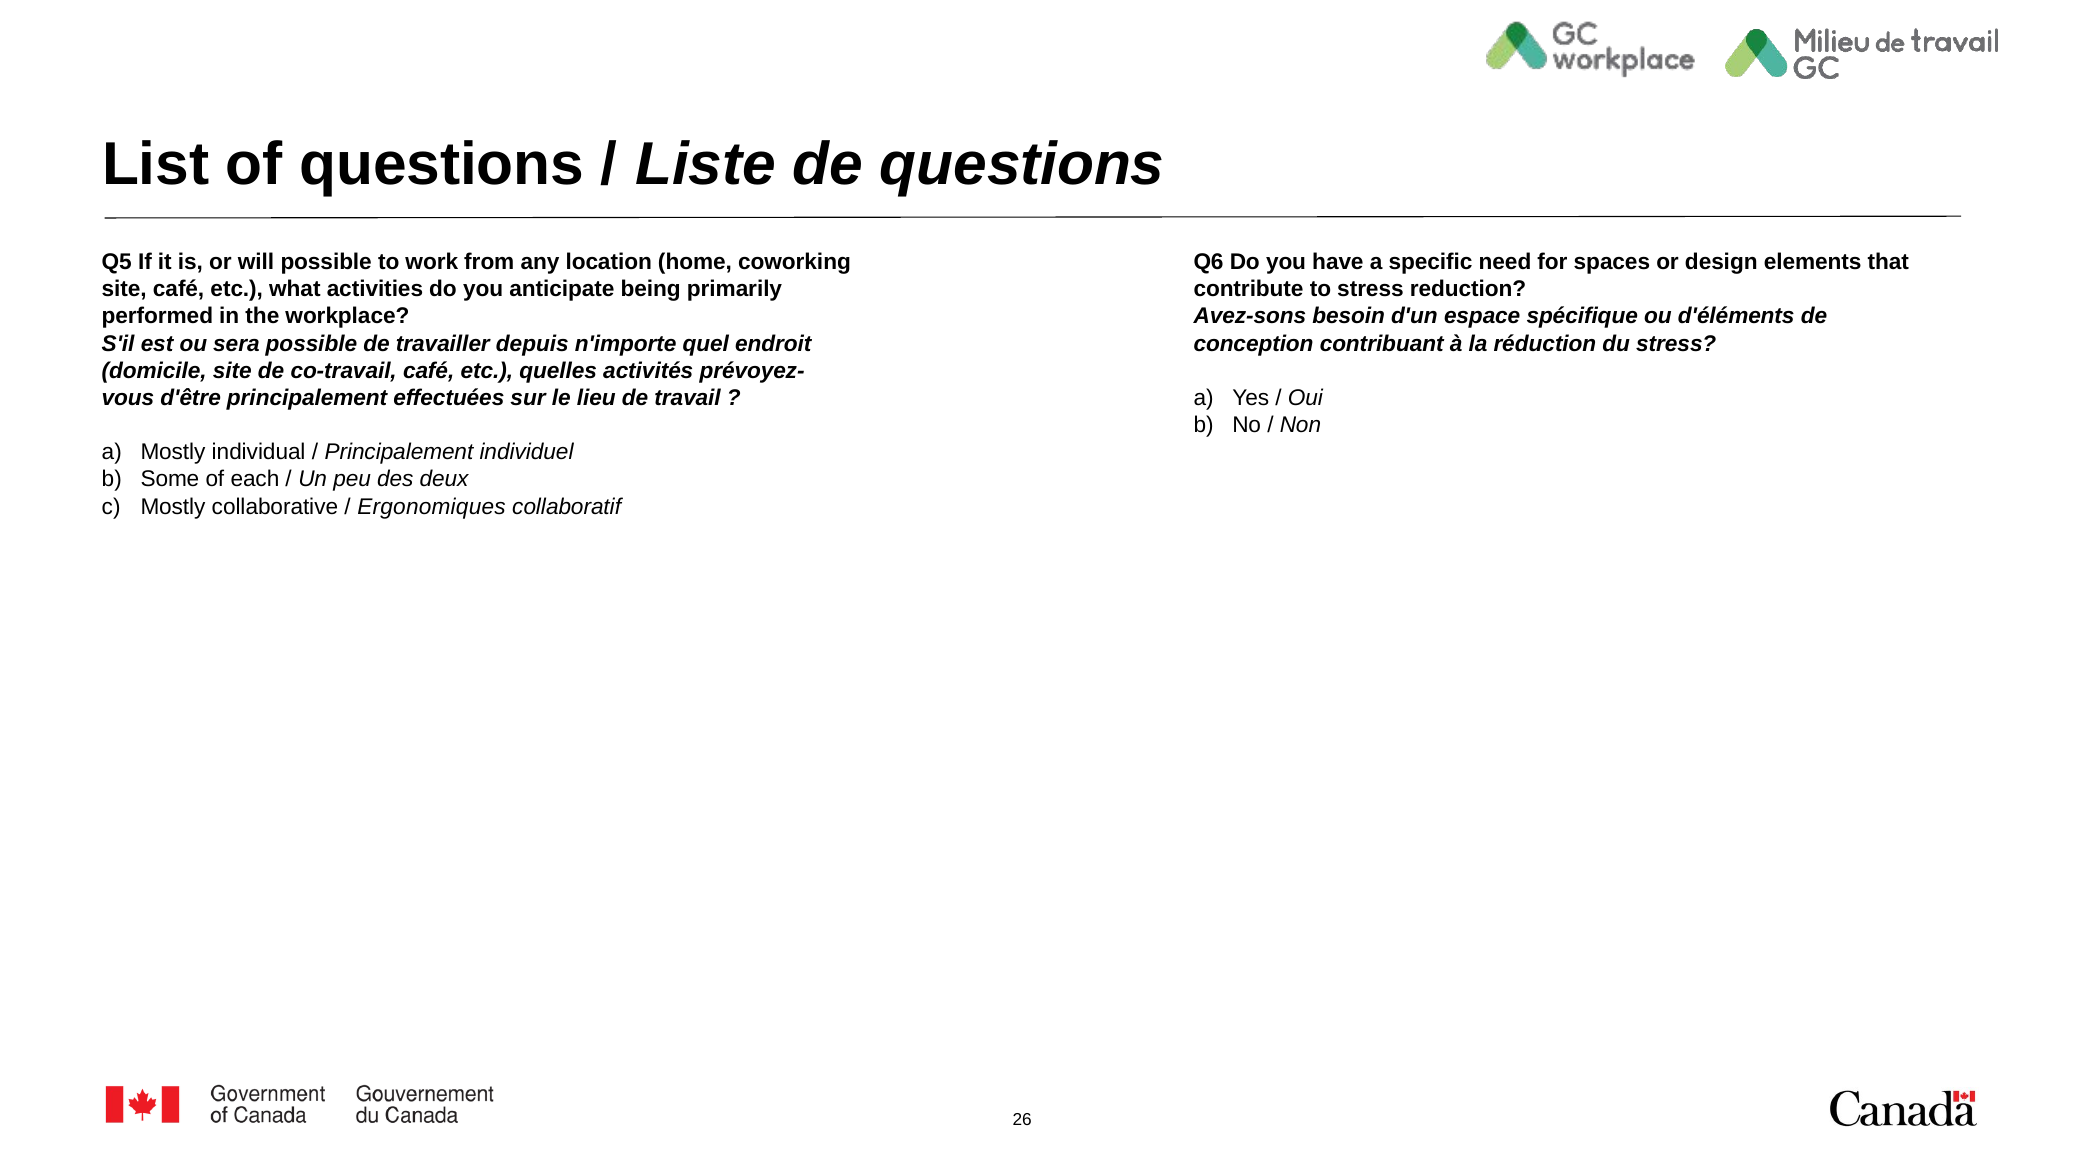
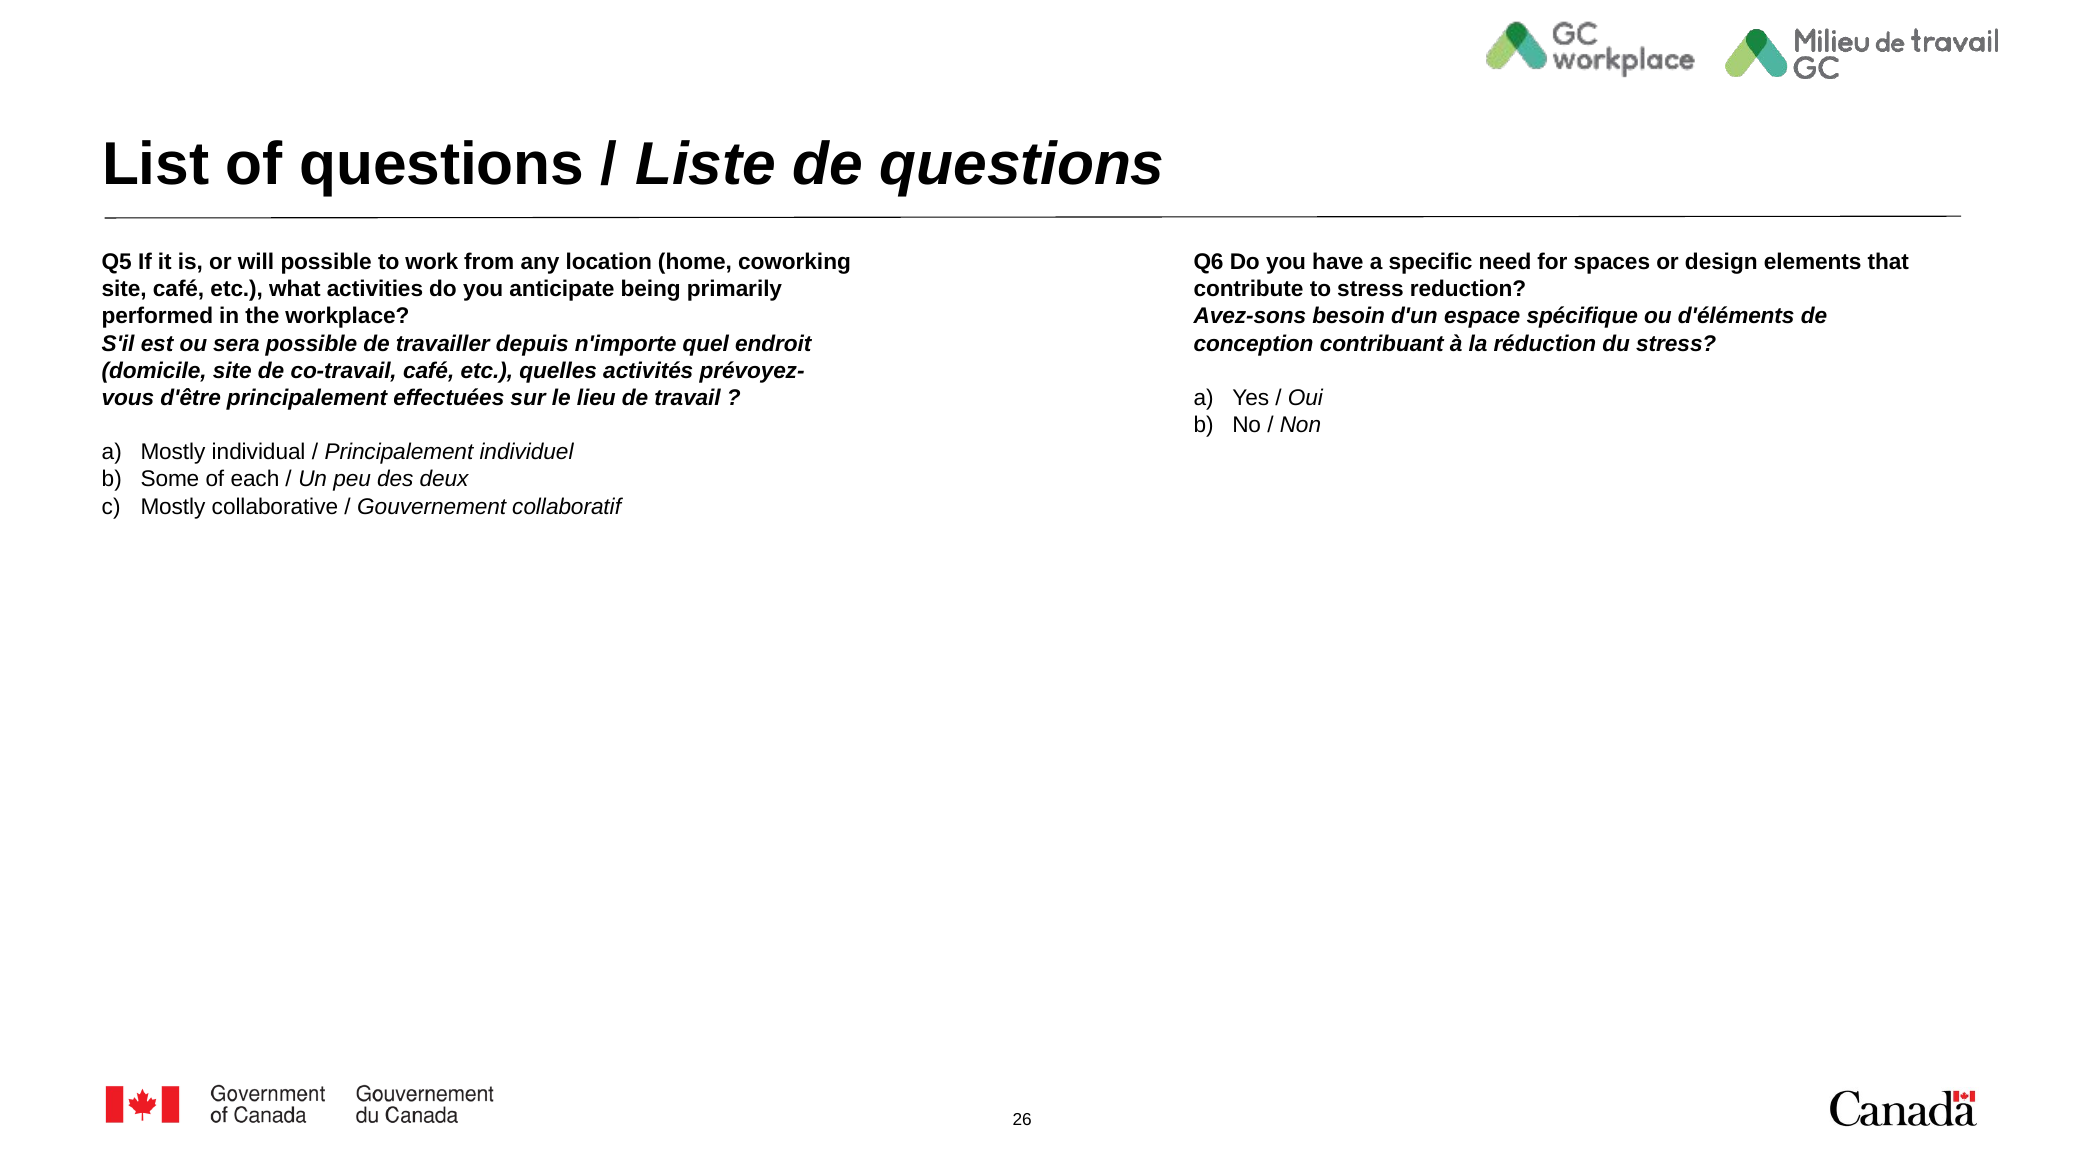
Ergonomiques: Ergonomiques -> Gouvernement (432, 507)
